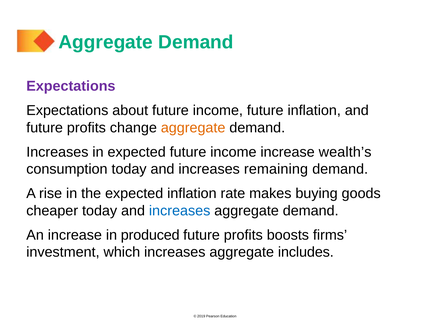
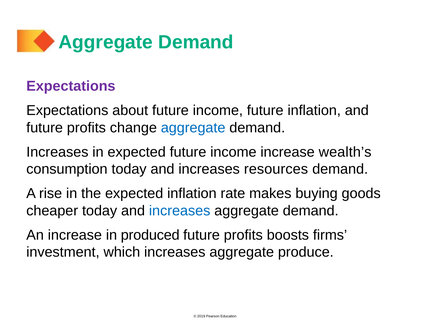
aggregate colour: orange -> blue (193, 128)
remaining: remaining -> resources (276, 169)
includes: includes -> produce (306, 253)
